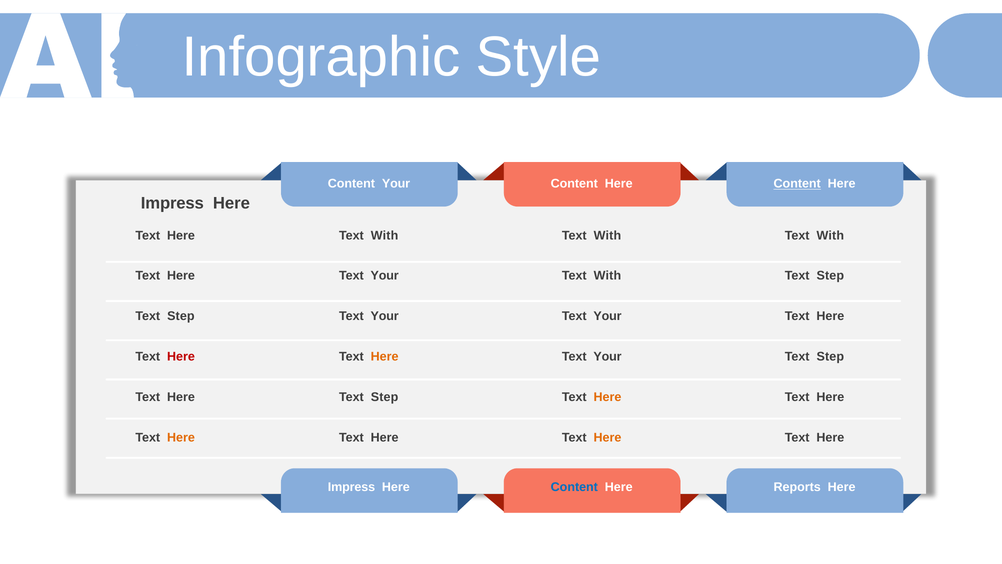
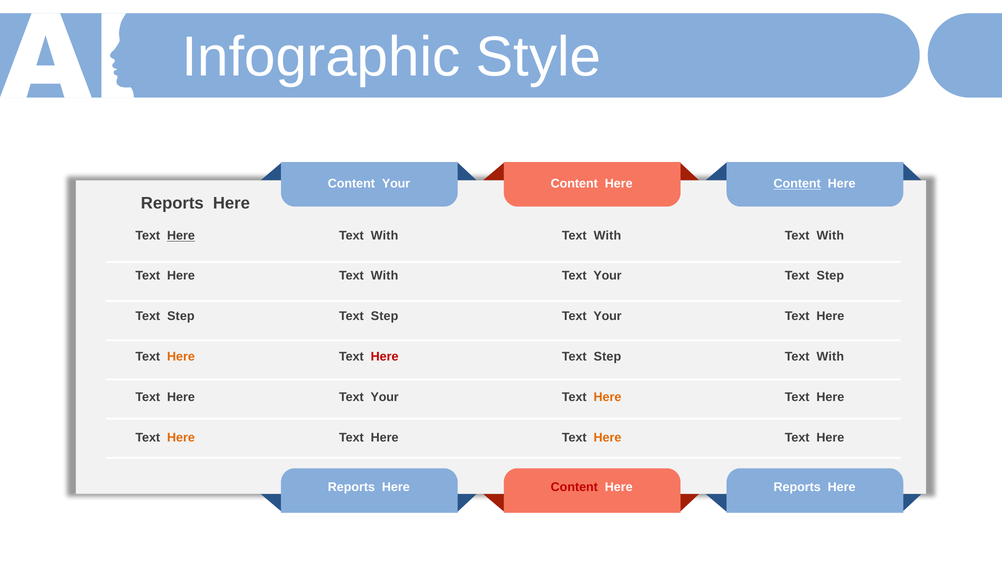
Impress: Impress -> Reports (172, 203)
Here underline: none -> present (181, 236)
Your: Your -> With (385, 275)
With: With -> Your (608, 275)
Your: Your -> Step (385, 316)
Here colour: red -> orange (181, 356)
Here colour: orange -> red (385, 356)
Your: Your -> Step (607, 356)
Step: Step -> With (830, 356)
Here Text Step: Step -> Your (385, 397)
Impress: Impress -> Reports (351, 487)
Content colour: blue -> red (574, 487)
